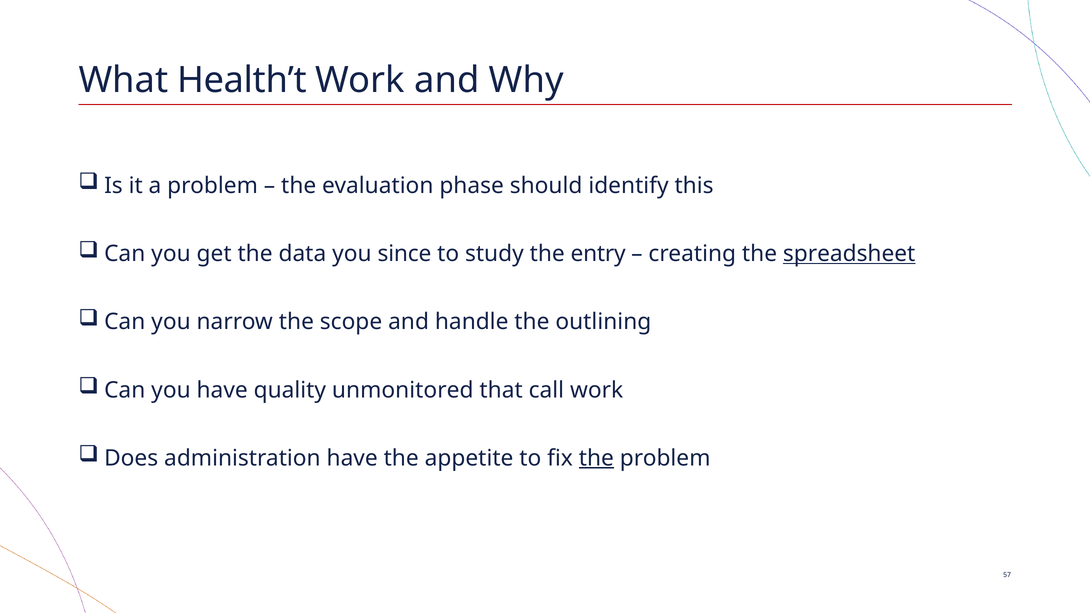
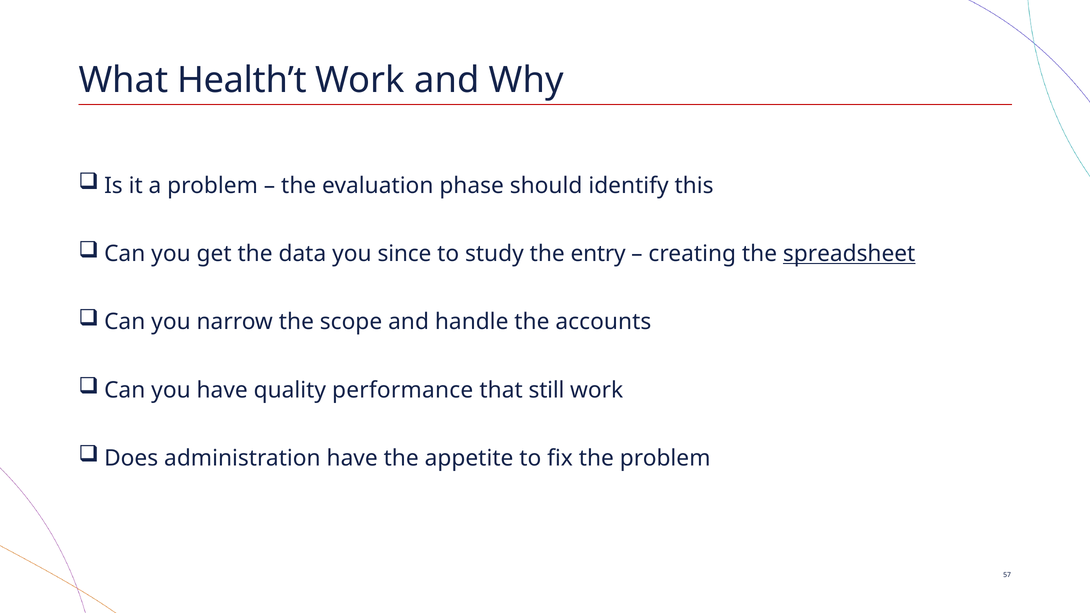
outlining: outlining -> accounts (603, 322)
unmonitored: unmonitored -> performance (403, 390)
call: call -> still (546, 390)
the underline: present -> none (596, 458)
